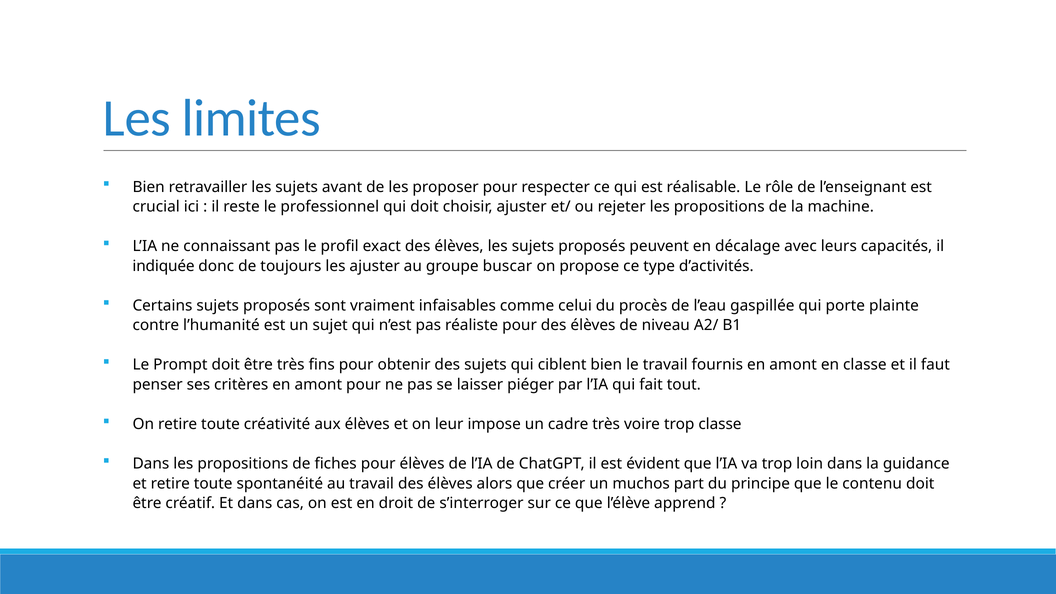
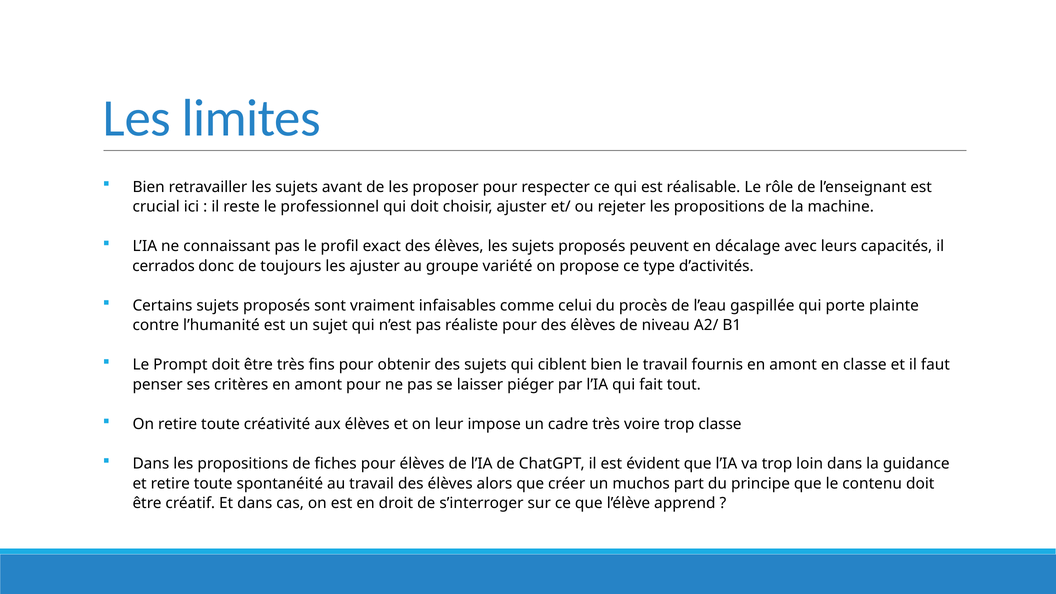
indiquée: indiquée -> cerrados (164, 266)
buscar: buscar -> variété (508, 266)
